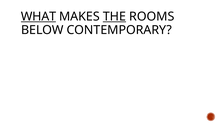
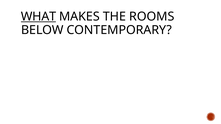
THE underline: present -> none (114, 17)
